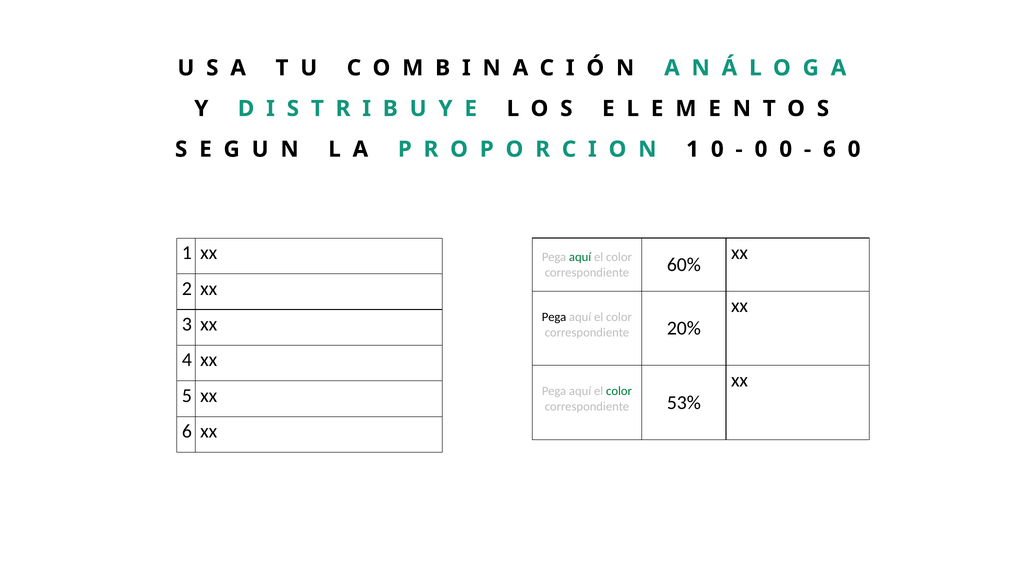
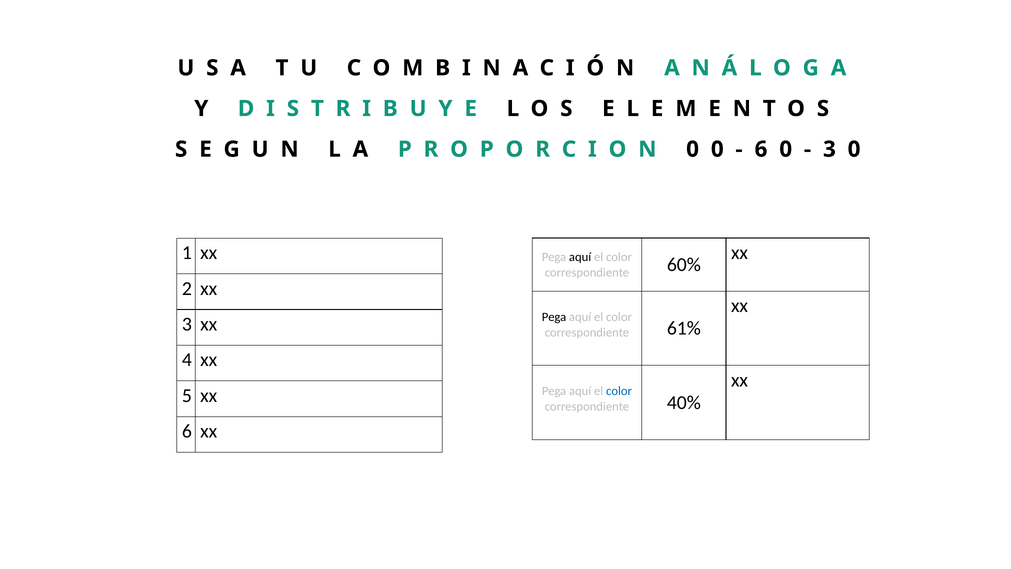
1: 1 -> 0 (693, 149)
0: 0 -> 6 (761, 149)
6: 6 -> 3 (829, 149)
aquí colour: green -> black (580, 257)
20%: 20% -> 61% (684, 328)
color colour: green -> blue (619, 391)
53%: 53% -> 40% (684, 402)
